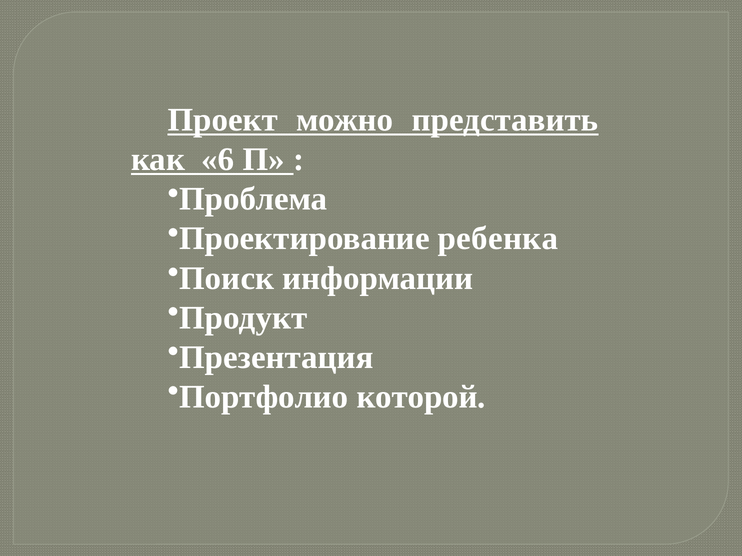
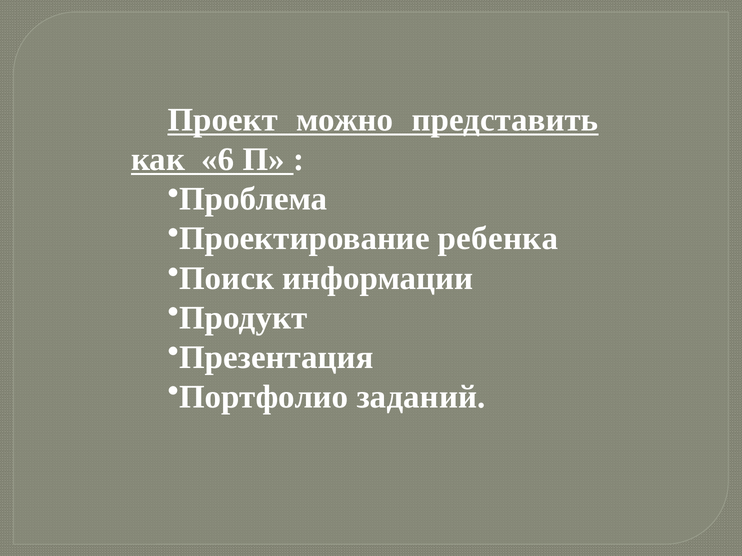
которой: которой -> заданий (421, 397)
